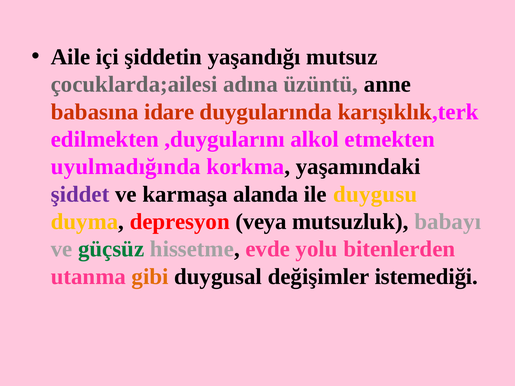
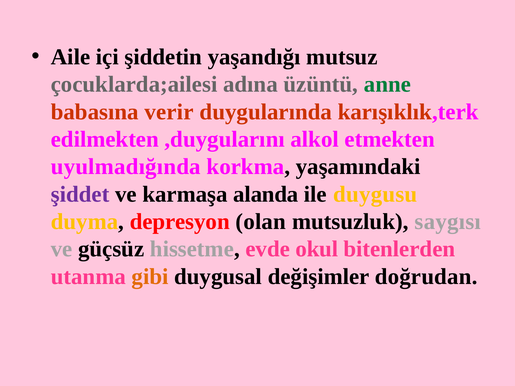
anne colour: black -> green (387, 84)
idare: idare -> verir (169, 112)
veya: veya -> olan (261, 222)
babayı: babayı -> saygısı (448, 222)
güçsüz colour: green -> black (111, 249)
yolu: yolu -> okul (317, 249)
istemediği: istemediği -> doğrudan (426, 277)
